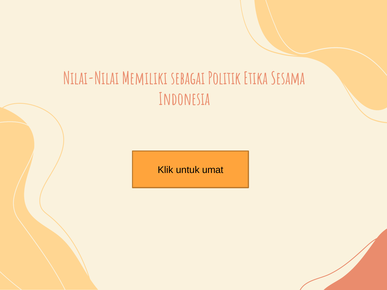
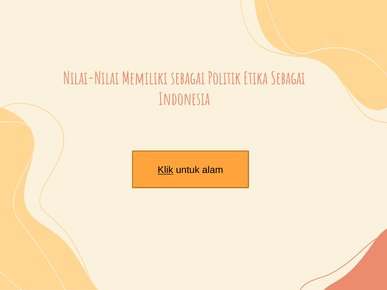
Etika Sesama: Sesama -> Sebagai (288, 79)
Klik underline: none -> present (165, 170)
umat: umat -> alam (213, 170)
